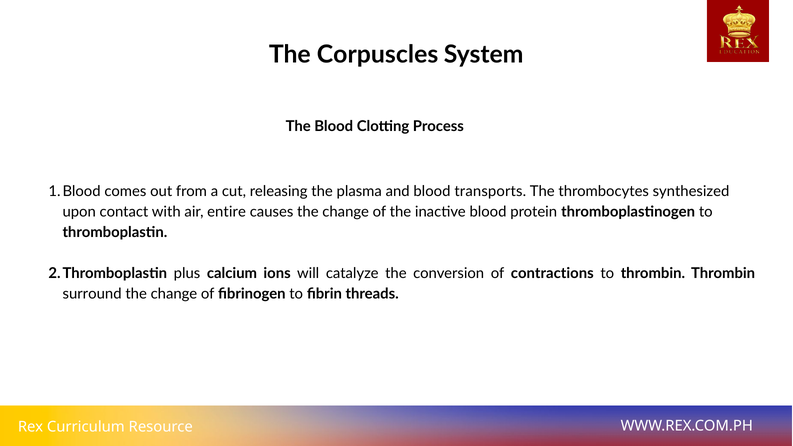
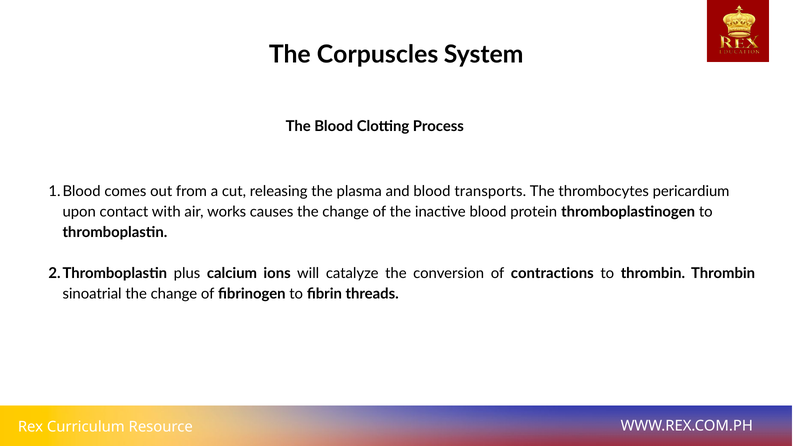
synthesized: synthesized -> pericardium (691, 191)
entire: entire -> works (227, 212)
surround: surround -> sinoatrial (92, 294)
